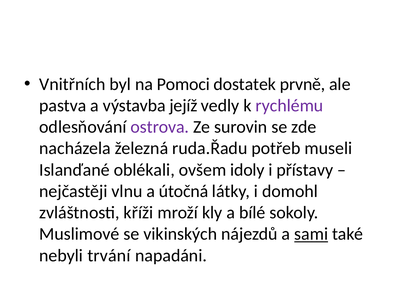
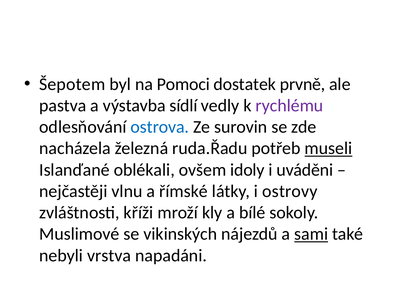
Vnitřních: Vnitřních -> Šepotem (72, 84)
jejíž: jejíž -> sídlí (183, 106)
ostrova colour: purple -> blue (160, 127)
museli underline: none -> present (328, 149)
přístavy: přístavy -> uváděni (305, 170)
útočná: útočná -> římské (183, 192)
domohl: domohl -> ostrovy (290, 192)
trvání: trvání -> vrstva (109, 256)
